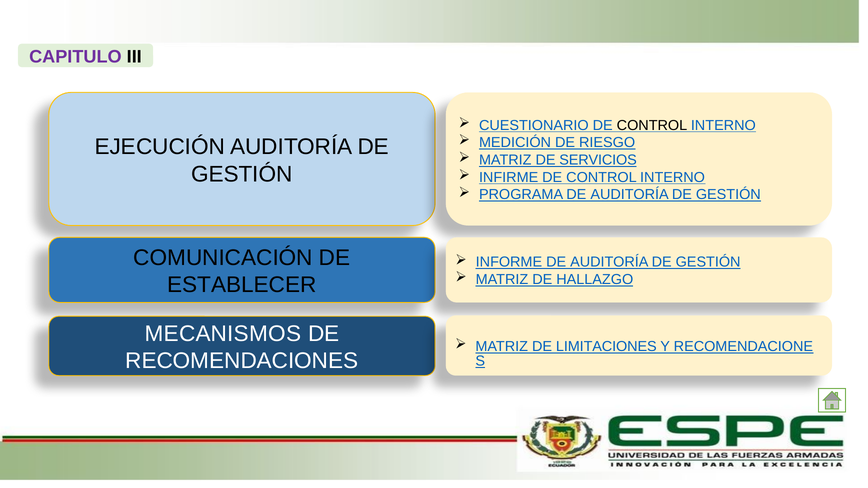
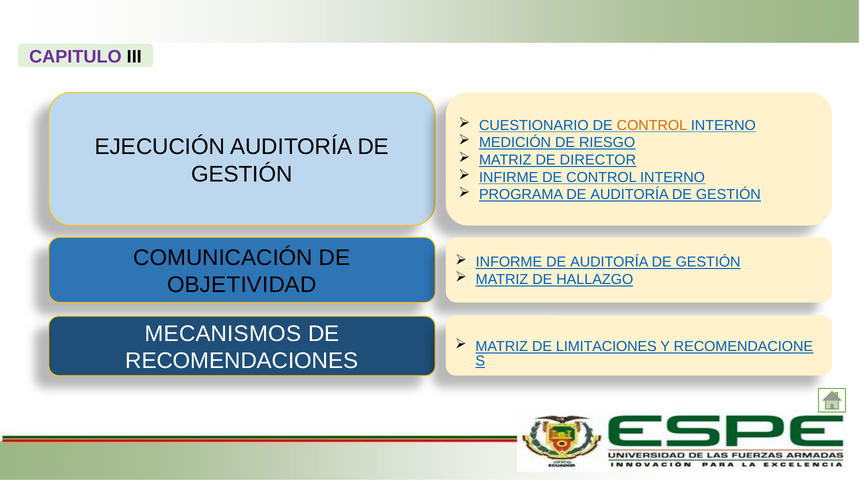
CONTROL colour: black -> orange (652, 125)
SERVICIOS: SERVICIOS -> DIRECTOR (598, 160)
ESTABLECER: ESTABLECER -> OBJETIVIDAD (242, 285)
